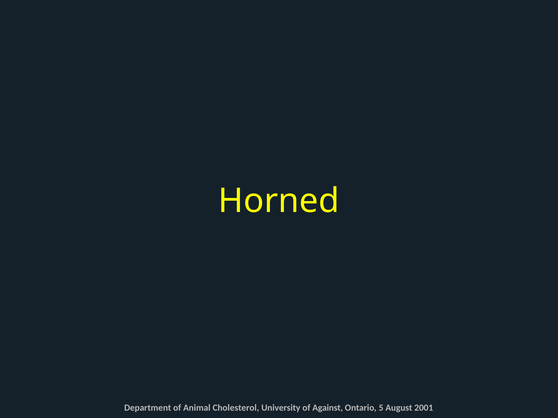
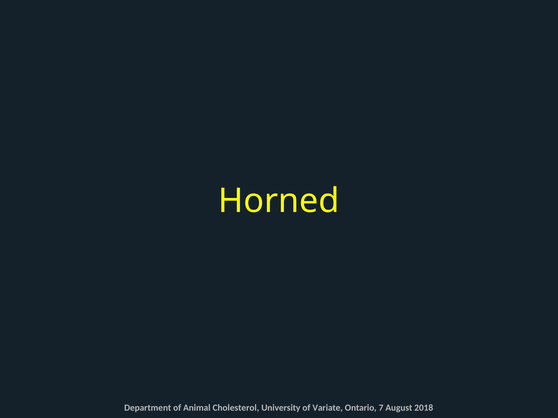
Against: Against -> Variate (328, 408)
5: 5 -> 7 (381, 408)
2001: 2001 -> 2018 (424, 408)
